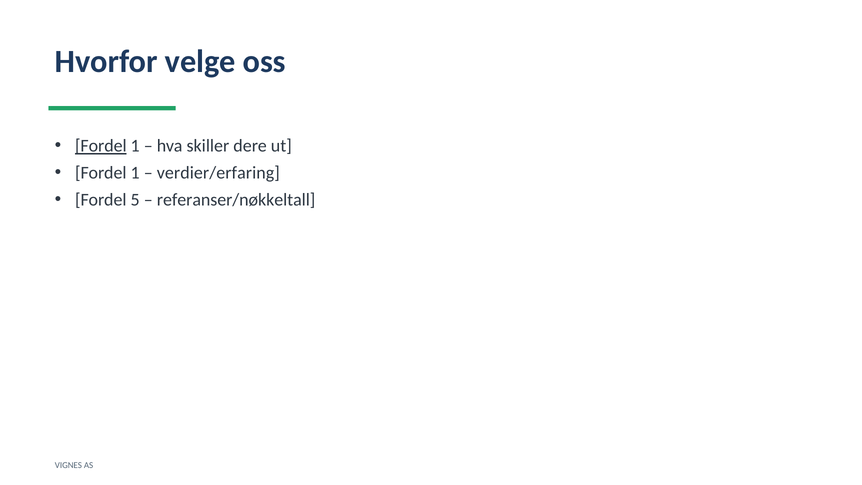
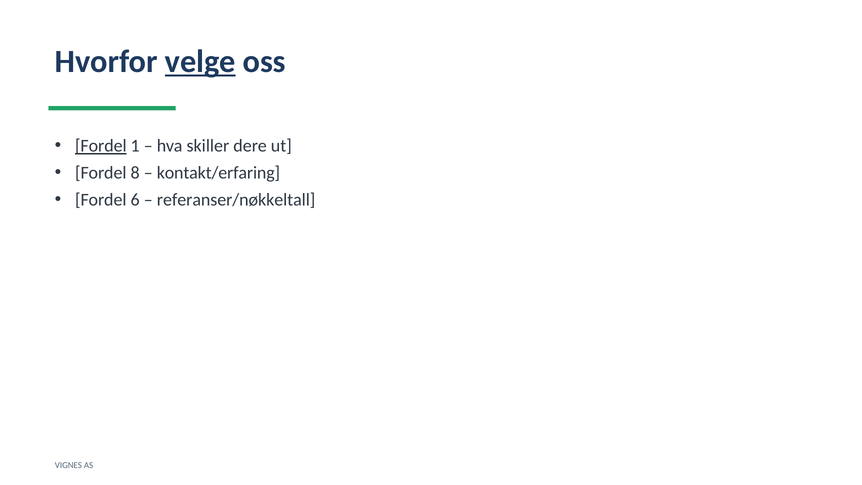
velge underline: none -> present (200, 62)
1: 1 -> 8 (135, 173)
verdier/erfaring: verdier/erfaring -> kontakt/erfaring (218, 173)
5: 5 -> 6 (135, 200)
